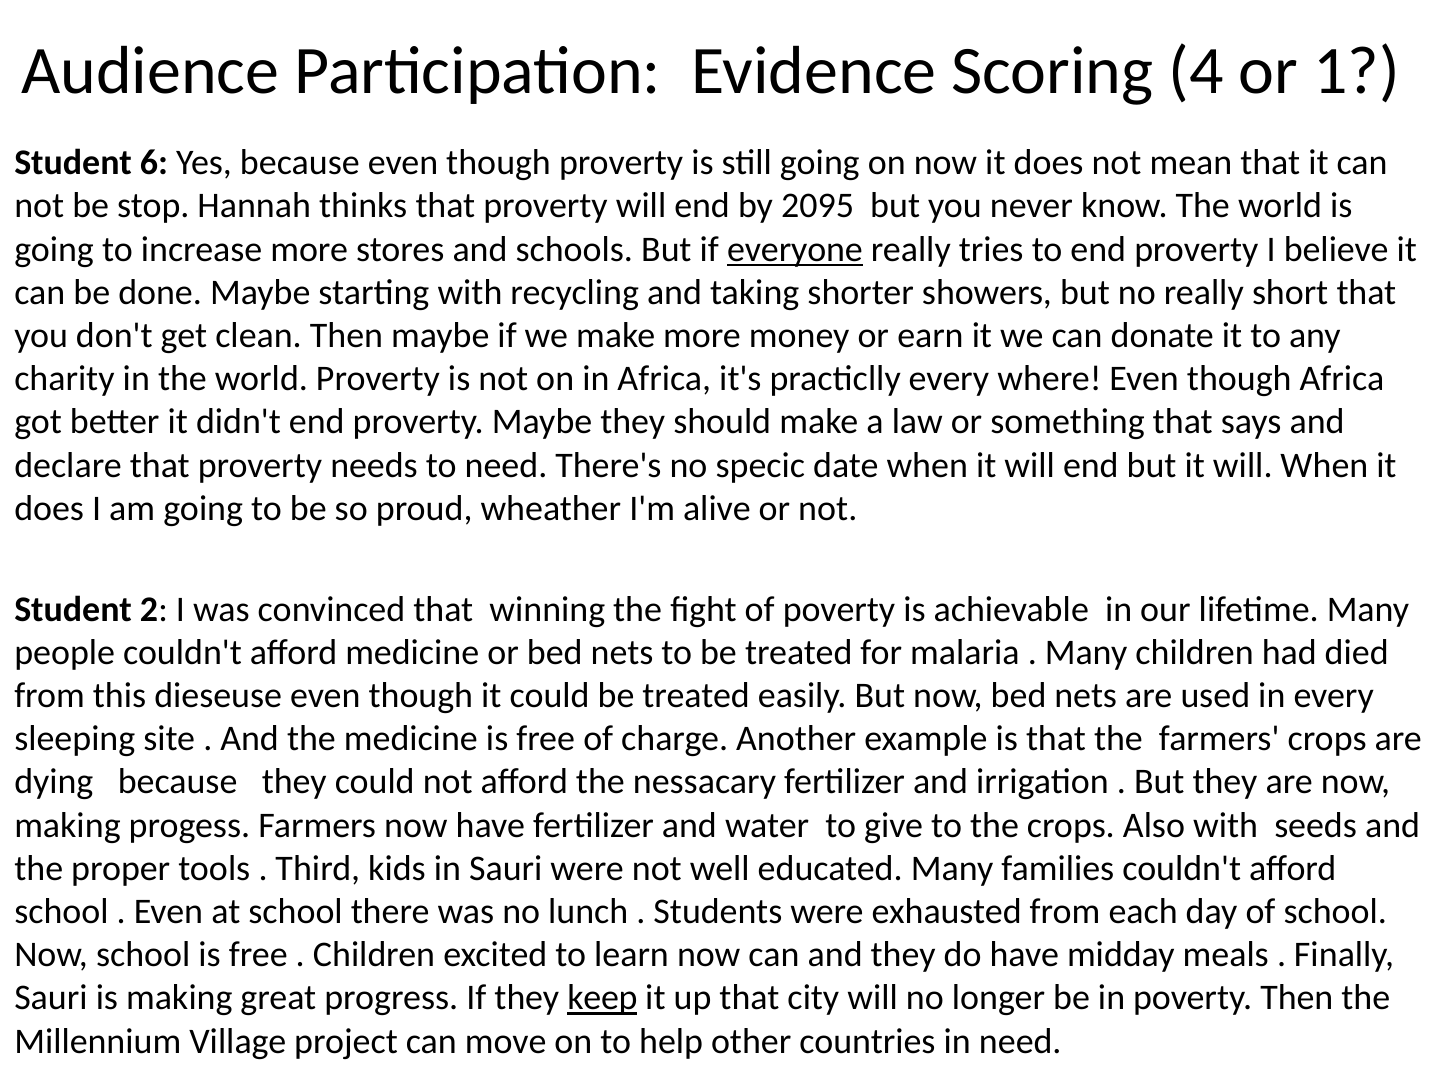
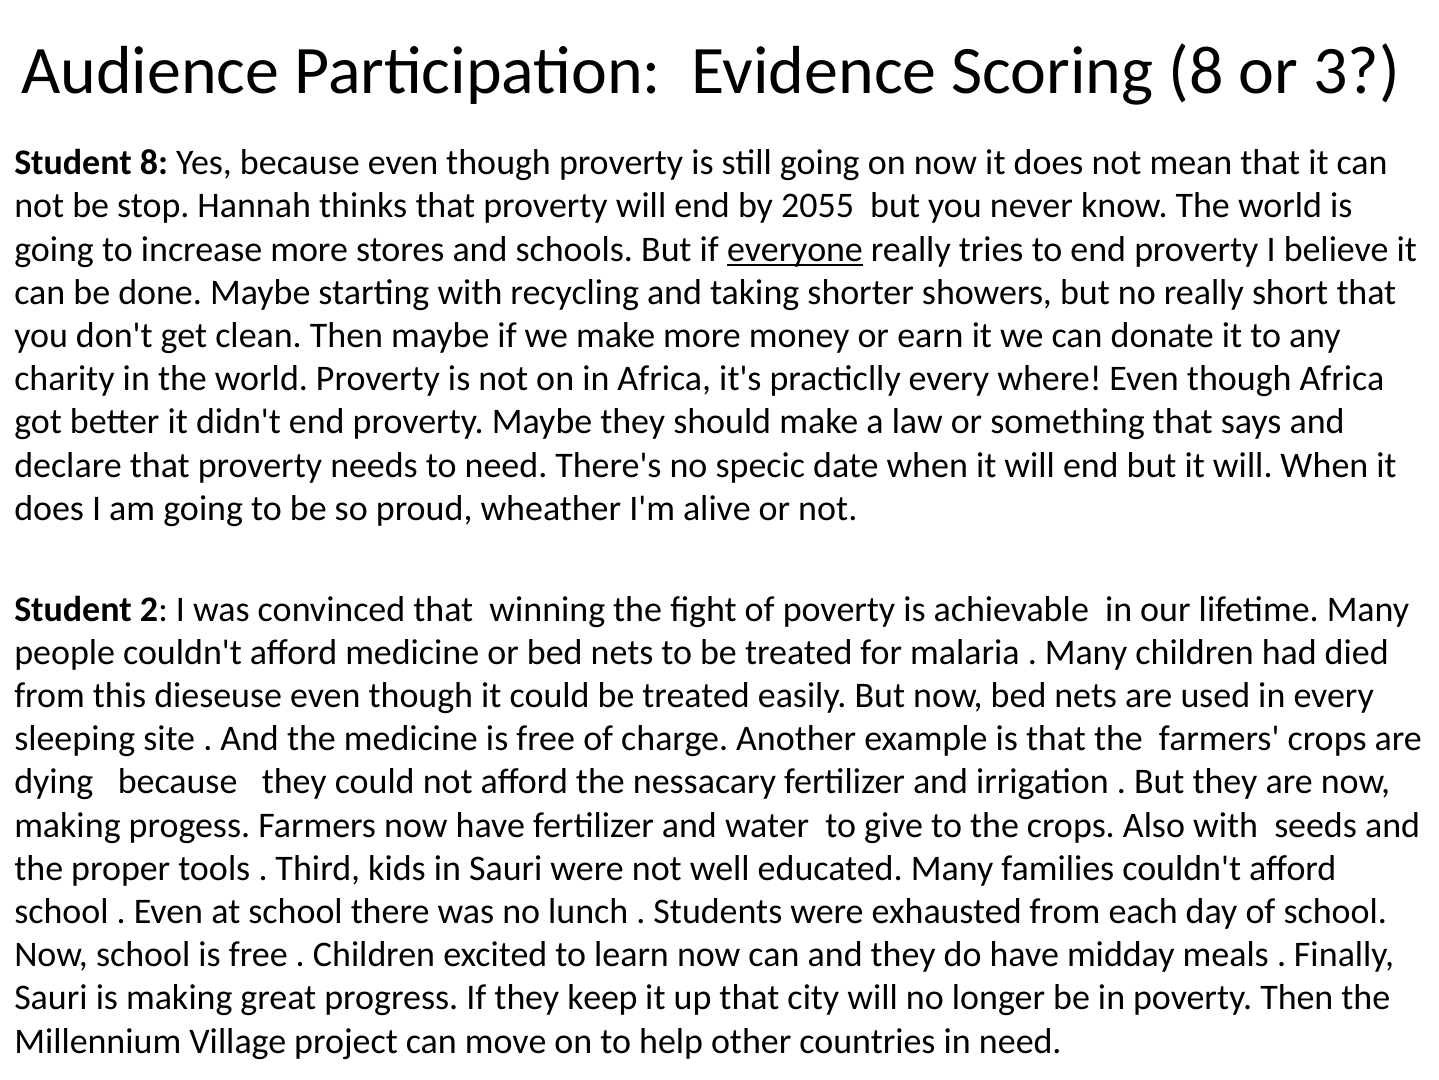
Scoring 4: 4 -> 8 (1196, 71)
1: 1 -> 3 (1357, 71)
Student 6: 6 -> 8 (154, 163)
2095: 2095 -> 2055 (818, 206)
keep underline: present -> none (602, 997)
